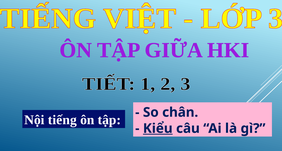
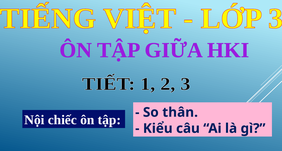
chân: chân -> thân (180, 112)
tiếng: tiếng -> chiếc (62, 120)
Kiểu underline: present -> none (158, 128)
